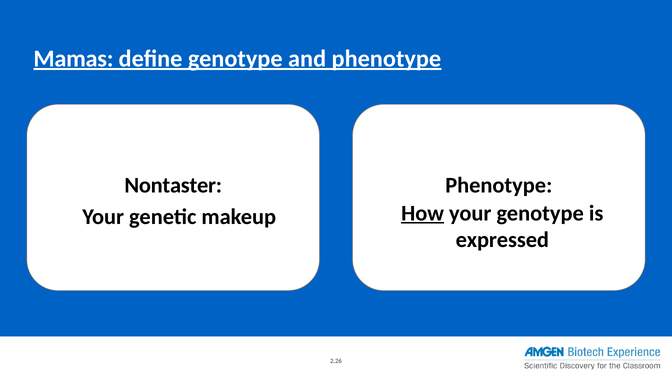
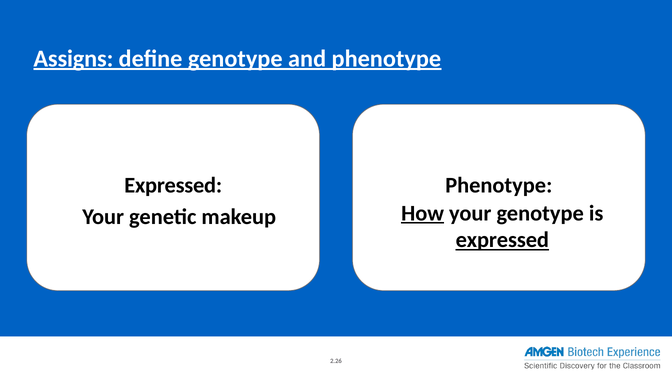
Mamas: Mamas -> Assigns (73, 59)
Nontaster: Nontaster -> Expressed (173, 186)
expressed underline: none -> present (502, 240)
